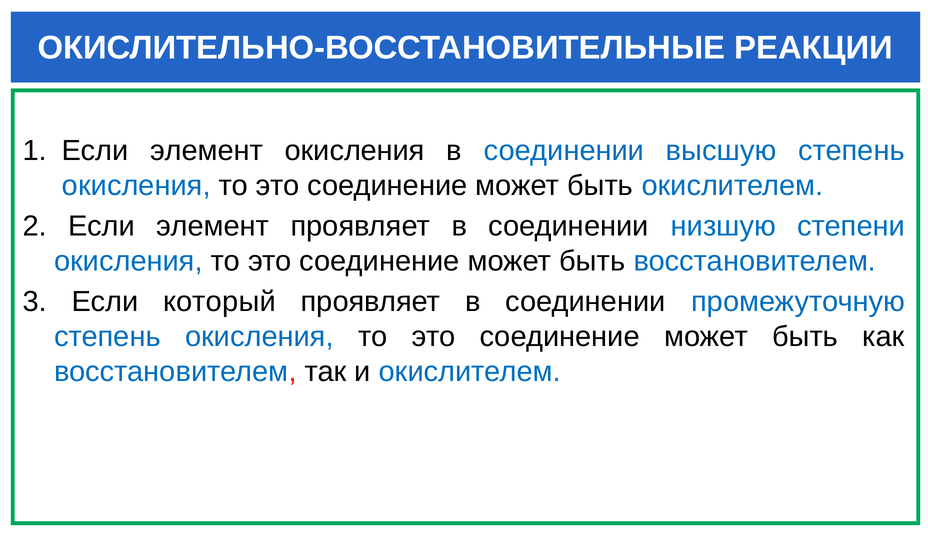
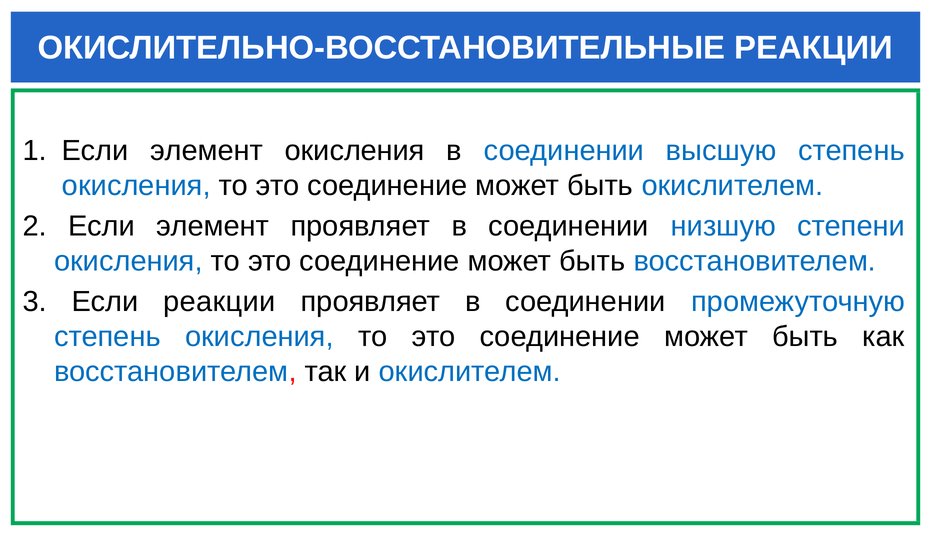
Если который: который -> реакции (219, 302)
